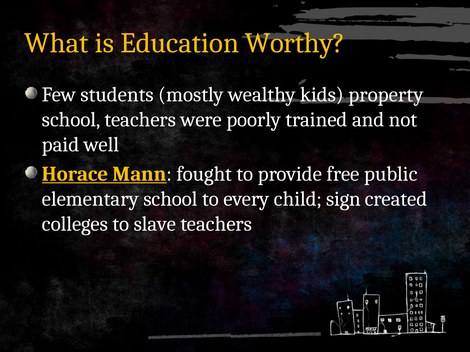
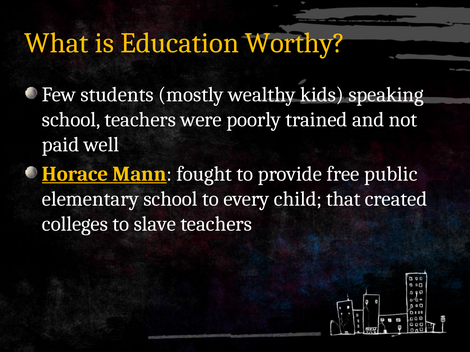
property: property -> speaking (386, 95)
sign: sign -> that (343, 199)
